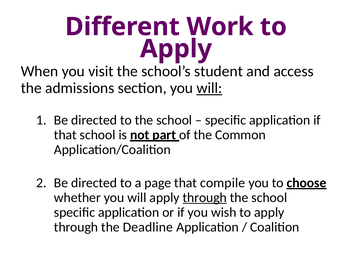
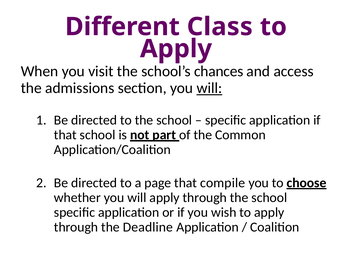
Work: Work -> Class (220, 27)
student: student -> chances (219, 71)
through underline: present -> none (205, 198)
